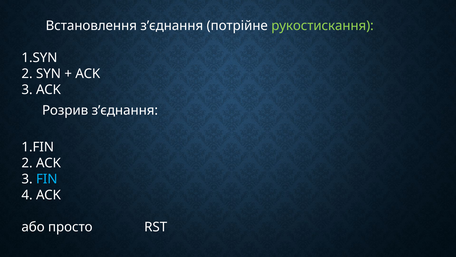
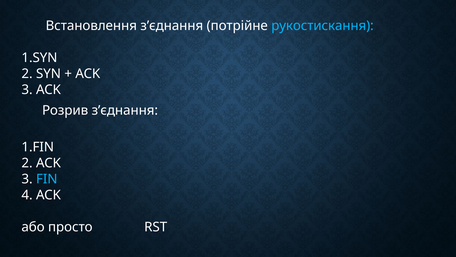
рукостискання colour: light green -> light blue (322, 26)
